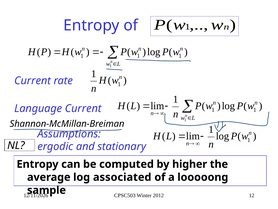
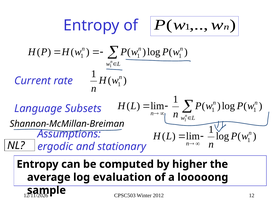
Language Current: Current -> Subsets (83, 108)
associated: associated -> evaluation (122, 177)
